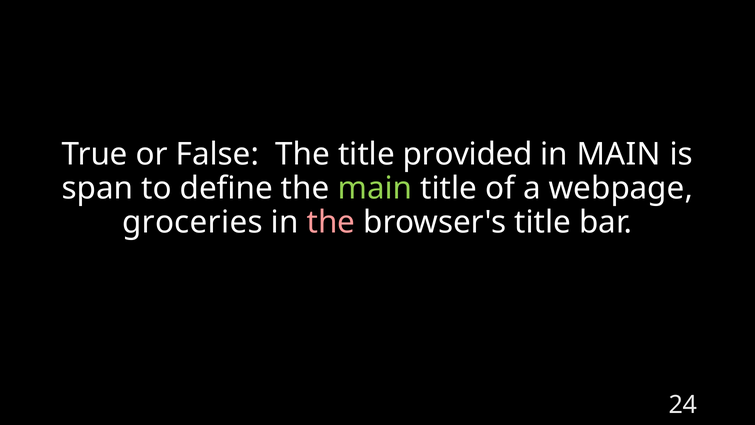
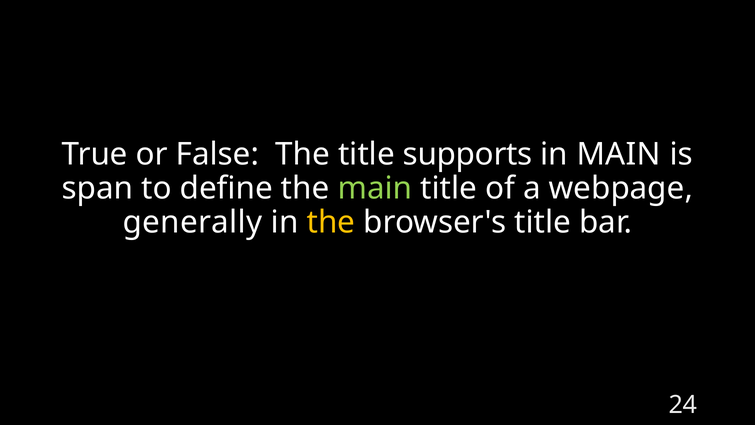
provided: provided -> supports (468, 154)
groceries: groceries -> generally (192, 222)
the colour: pink -> yellow (331, 222)
